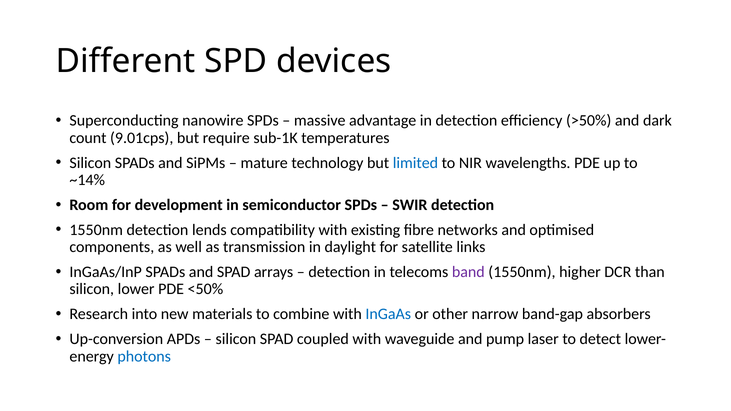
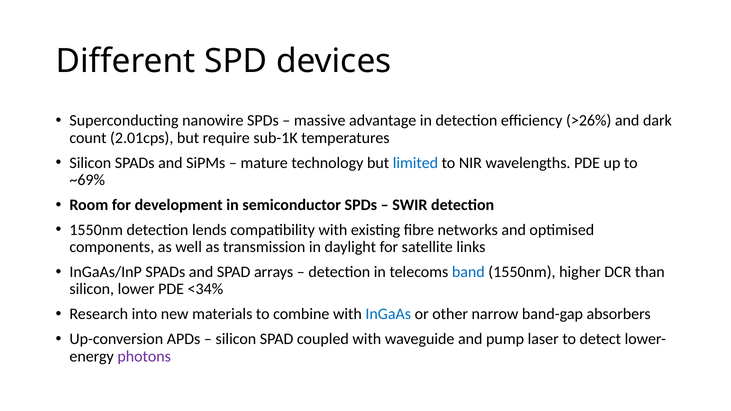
>50%: >50% -> >26% (589, 121)
9.01cps: 9.01cps -> 2.01cps (142, 138)
~14%: ~14% -> ~69% (87, 180)
band colour: purple -> blue (468, 272)
<50%: <50% -> <34% (205, 289)
photons colour: blue -> purple (144, 356)
